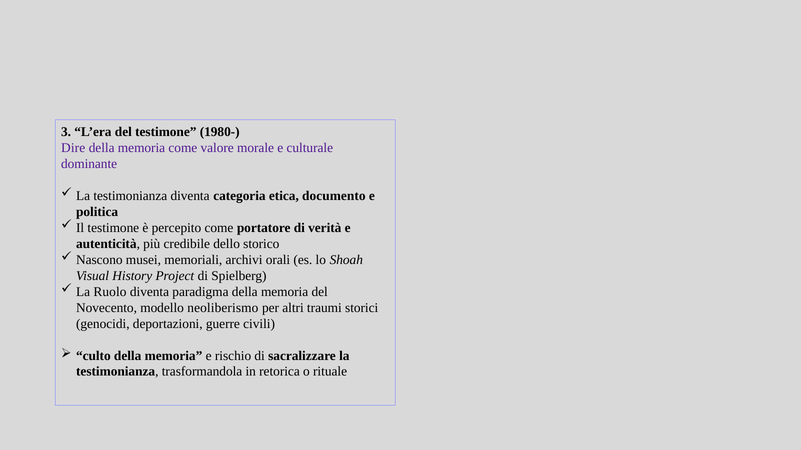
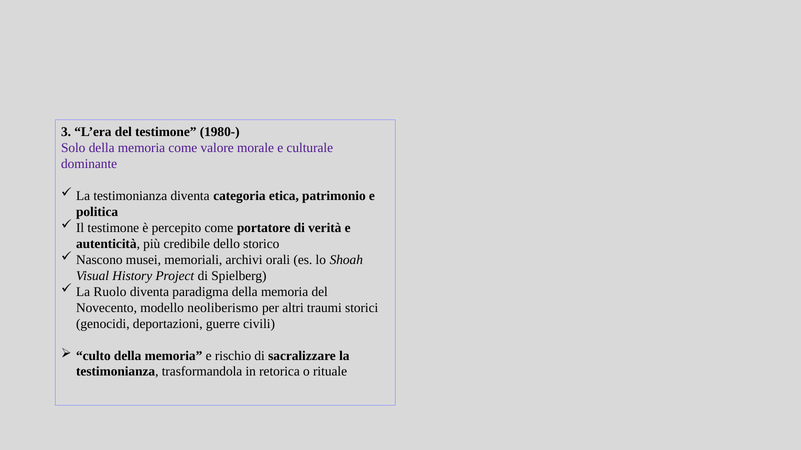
Dire: Dire -> Solo (73, 148)
documento: documento -> patrimonio (334, 196)
